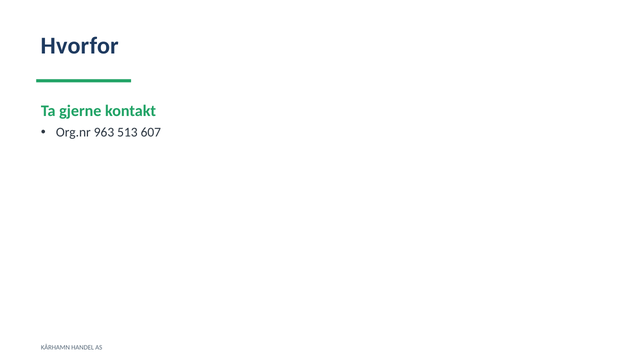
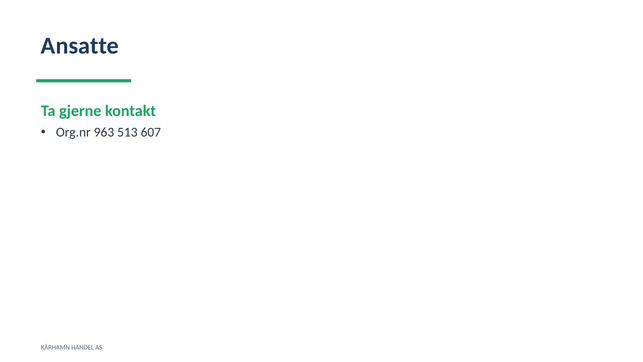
Hvorfor: Hvorfor -> Ansatte (80, 46)
